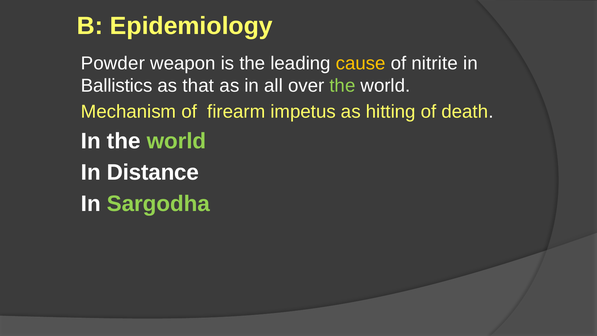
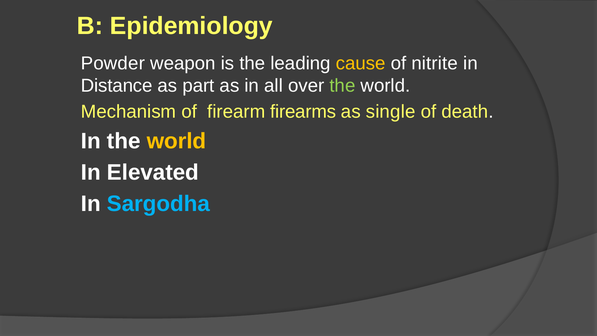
Ballistics: Ballistics -> Distance (117, 86)
that: that -> part (198, 86)
impetus: impetus -> firearms (303, 112)
hitting: hitting -> single (391, 112)
world colour: light green -> yellow (176, 141)
Distance: Distance -> Elevated (153, 172)
Sargodha colour: light green -> light blue (158, 204)
